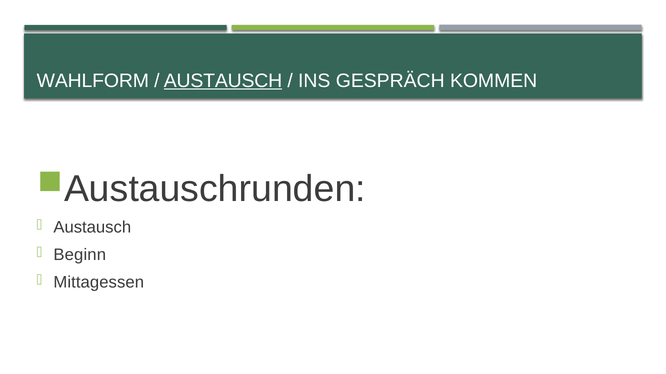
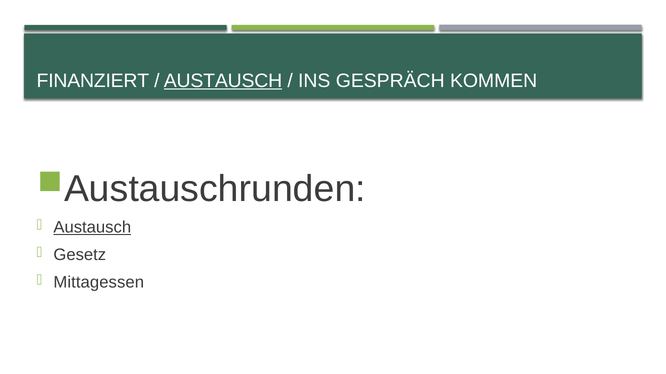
WAHLFORM: WAHLFORM -> FINANZIERT (93, 81)
Austausch underline: none -> present (92, 228)
Beginn: Beginn -> Gesetz (80, 255)
